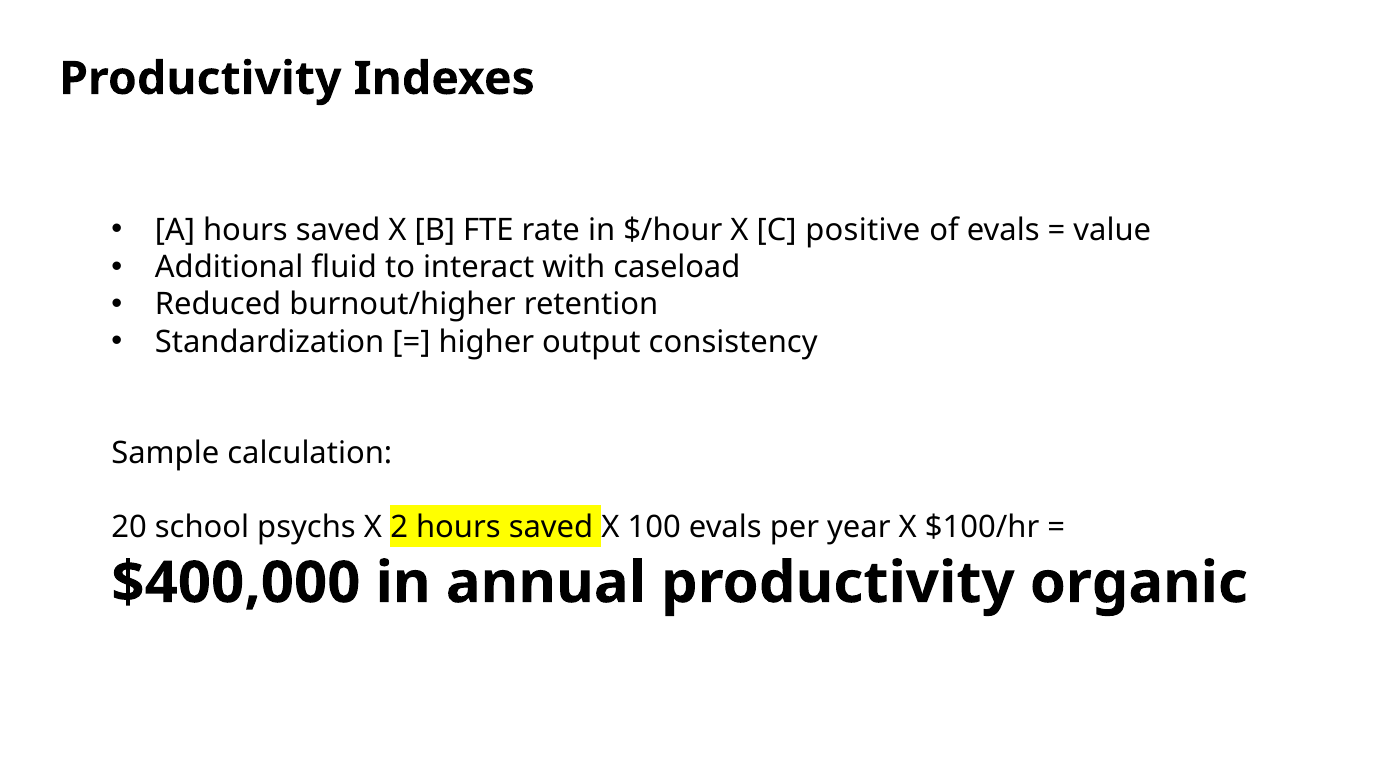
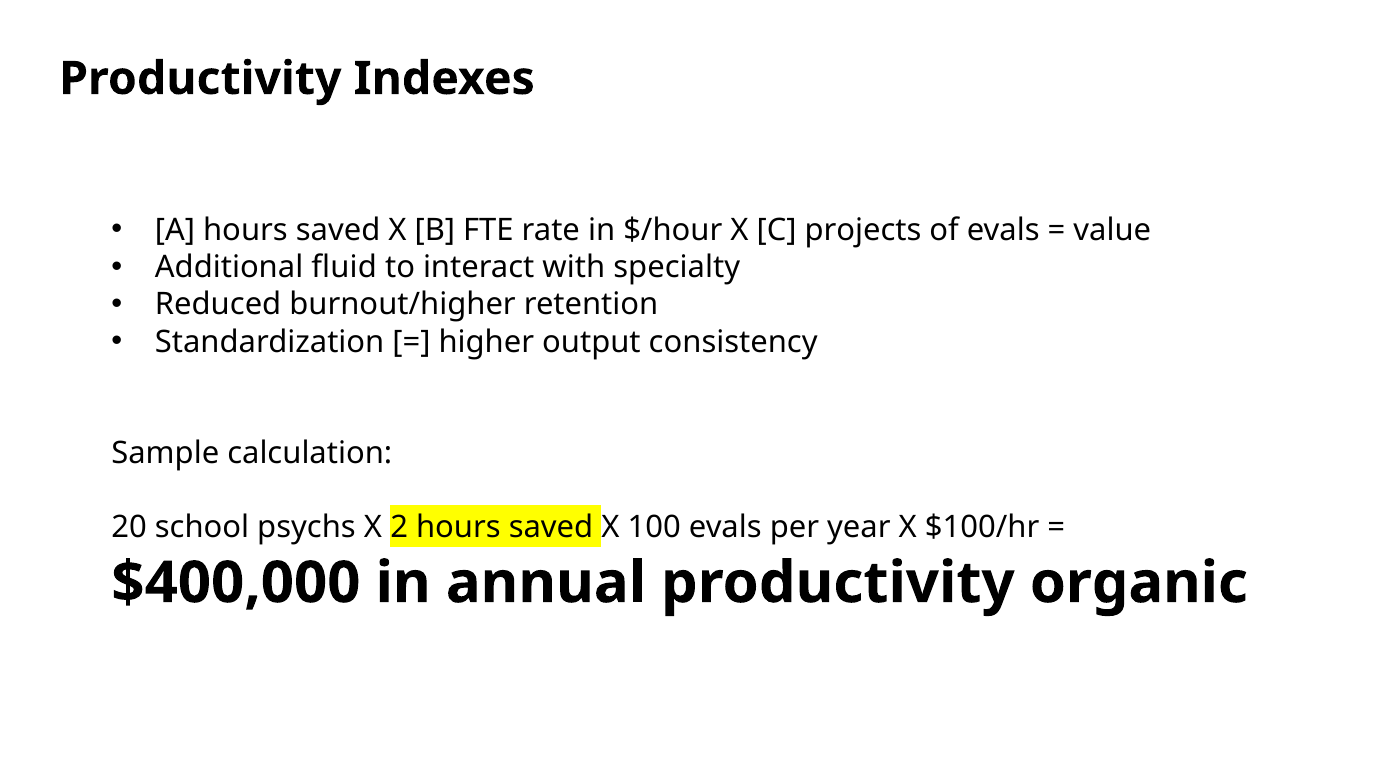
positive: positive -> projects (863, 230)
caseload: caseload -> specialty (677, 268)
